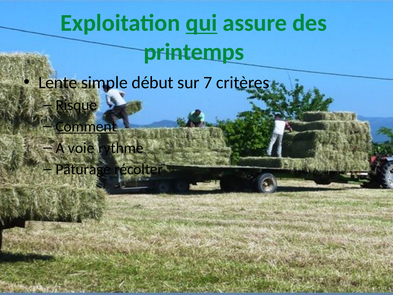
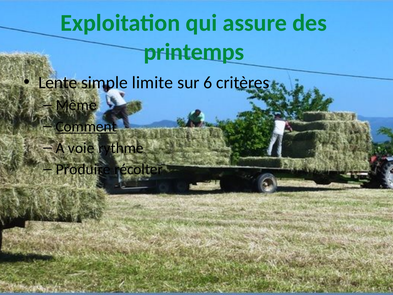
qui underline: present -> none (201, 23)
début: début -> limite (153, 82)
7: 7 -> 6 (208, 82)
Risque: Risque -> Même (76, 105)
Pâturage: Pâturage -> Produire (83, 169)
